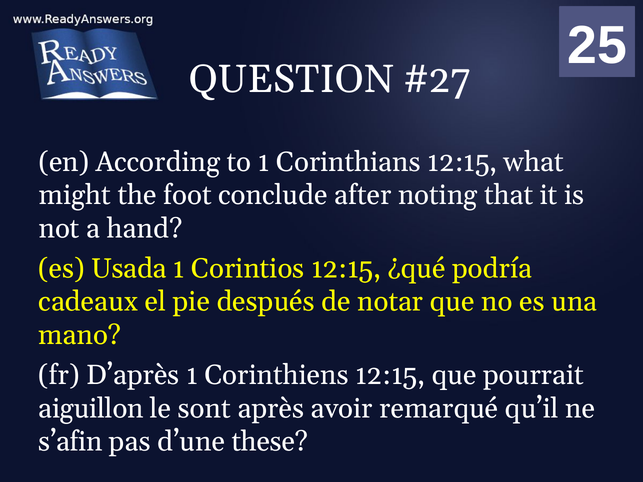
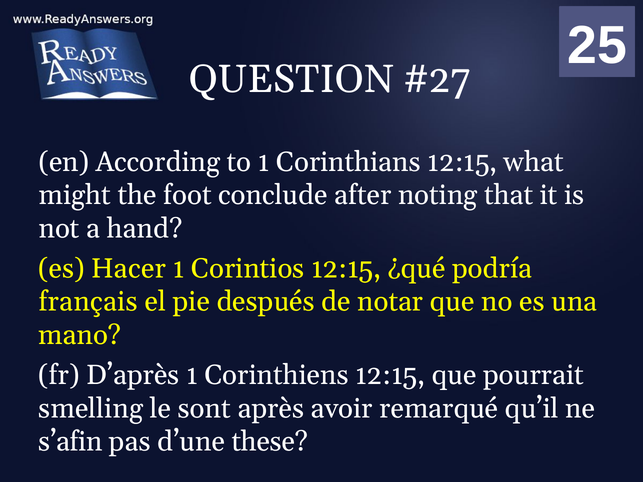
Usada: Usada -> Hacer (129, 269)
cadeaux: cadeaux -> français (88, 302)
aiguillon: aiguillon -> smelling (91, 409)
